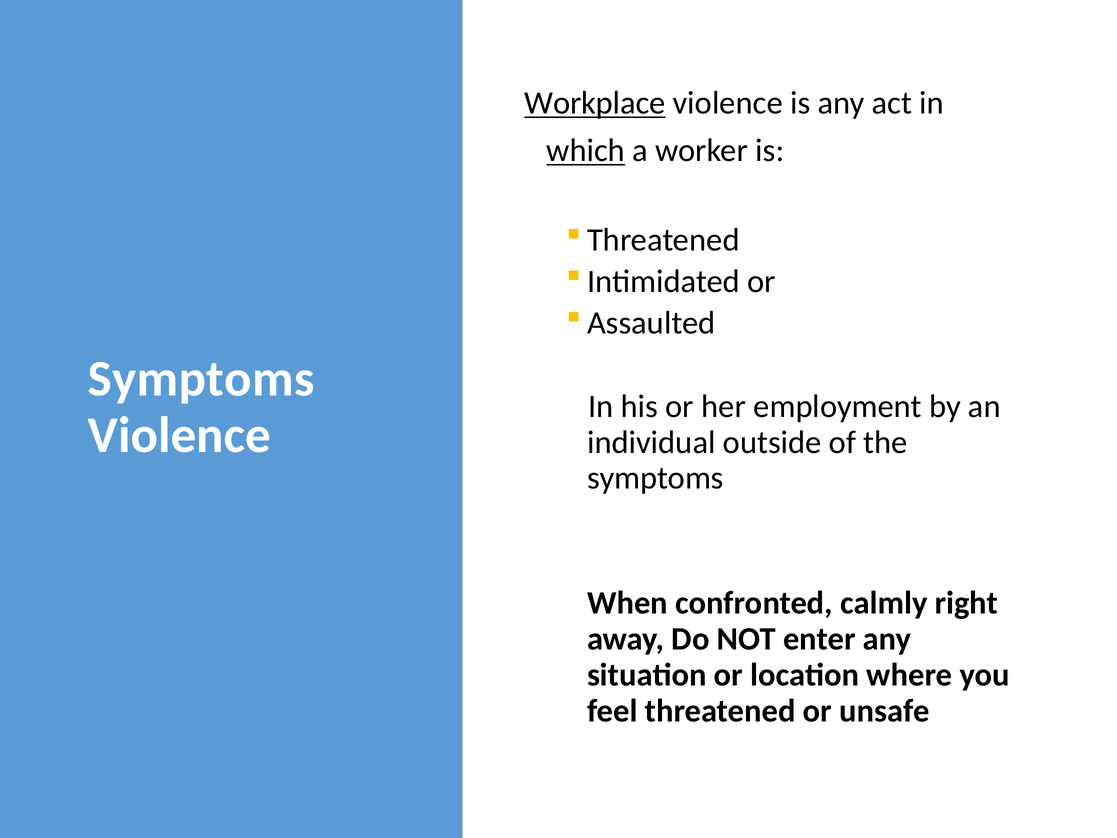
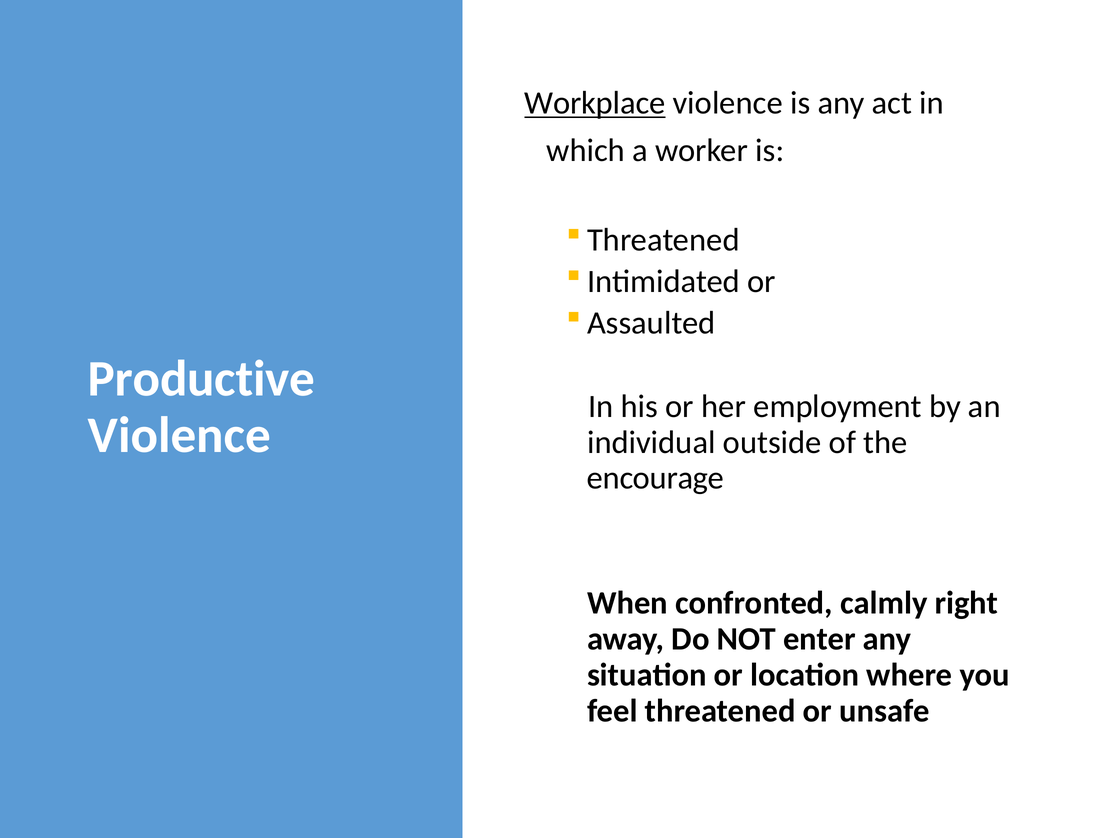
which underline: present -> none (586, 151)
Symptoms: Symptoms -> Productive (201, 379)
symptoms: symptoms -> encourage (655, 478)
